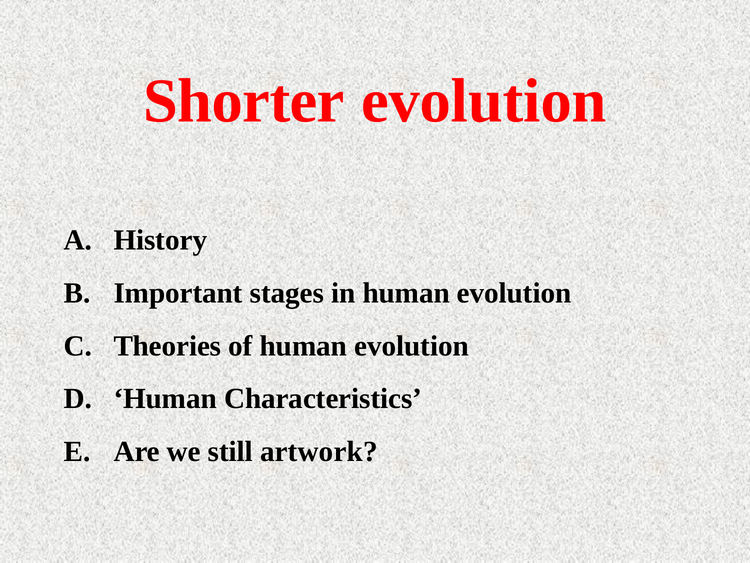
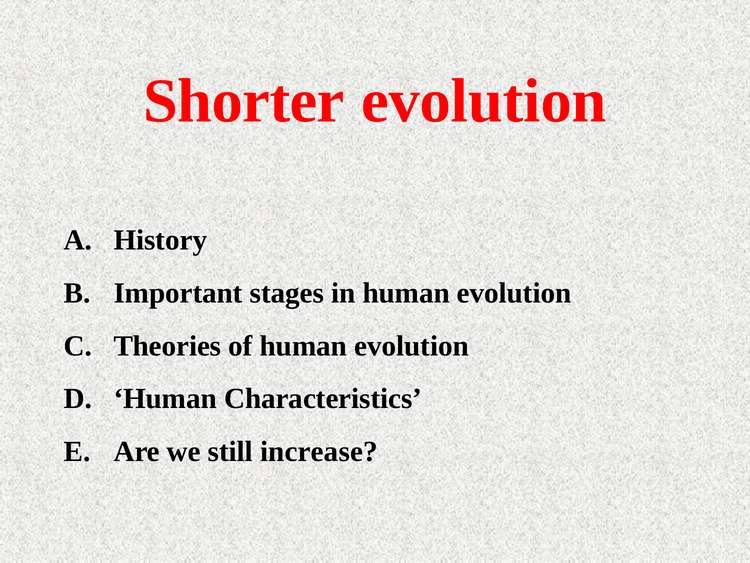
artwork: artwork -> increase (319, 451)
